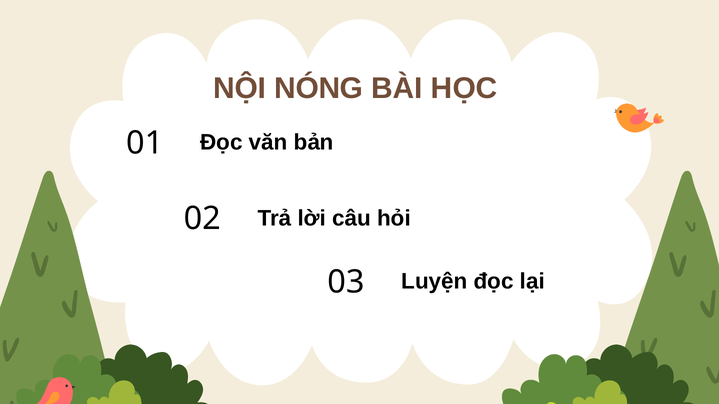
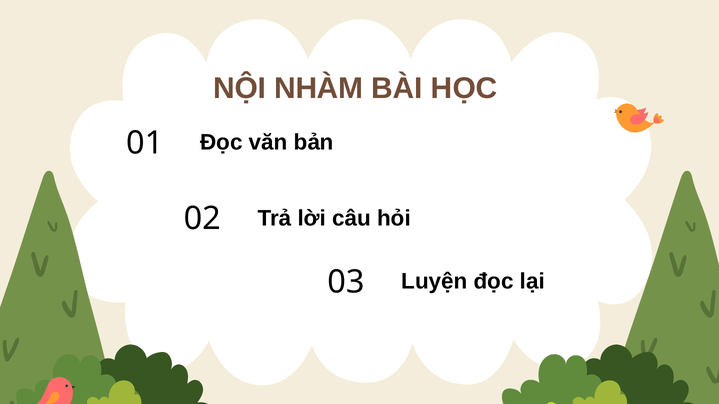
NÓNG: NÓNG -> NHÀM (319, 88)
